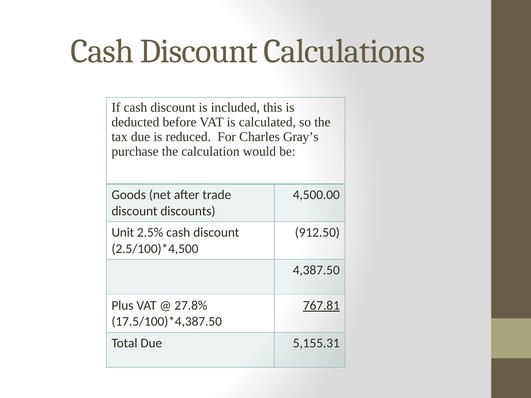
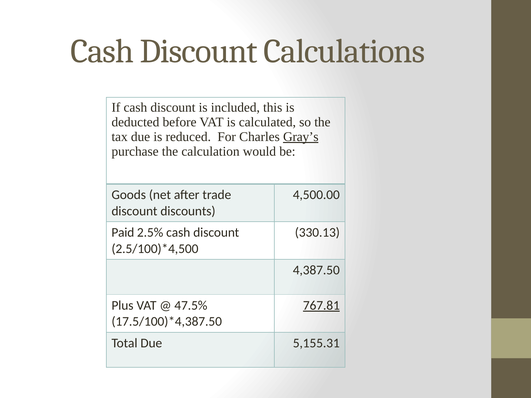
Gray’s underline: none -> present (301, 137)
Unit: Unit -> Paid (123, 233)
912.50: 912.50 -> 330.13 (317, 233)
27.8%: 27.8% -> 47.5% (191, 306)
